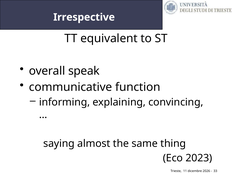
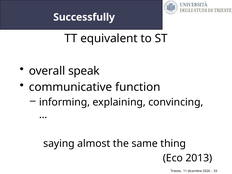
Irrespective: Irrespective -> Successfully (84, 17)
2023: 2023 -> 2013 (199, 158)
